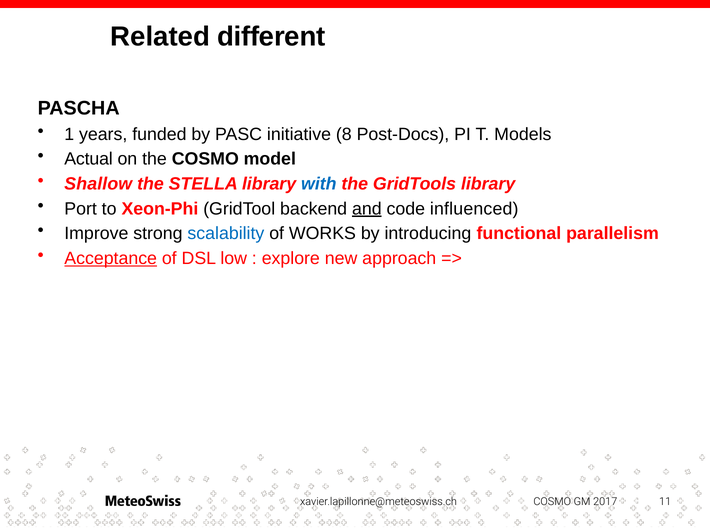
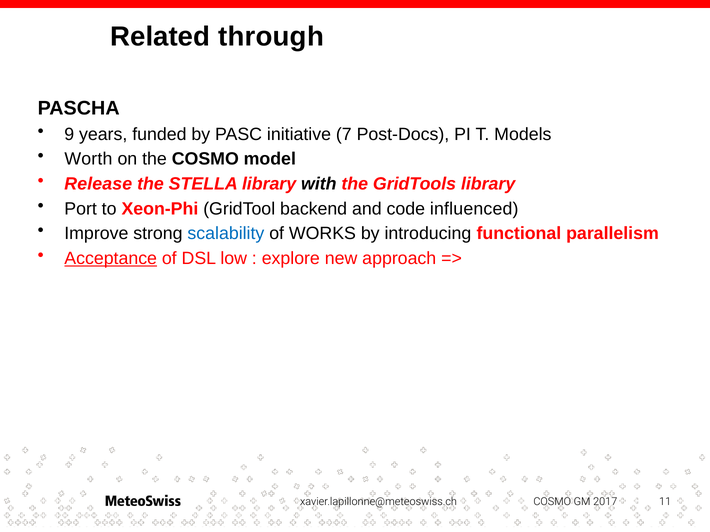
different: different -> through (271, 37)
1: 1 -> 9 (69, 134)
8: 8 -> 7 (344, 134)
Actual: Actual -> Worth (88, 159)
Shallow: Shallow -> Release (98, 184)
with colour: blue -> black (319, 184)
and underline: present -> none (367, 209)
